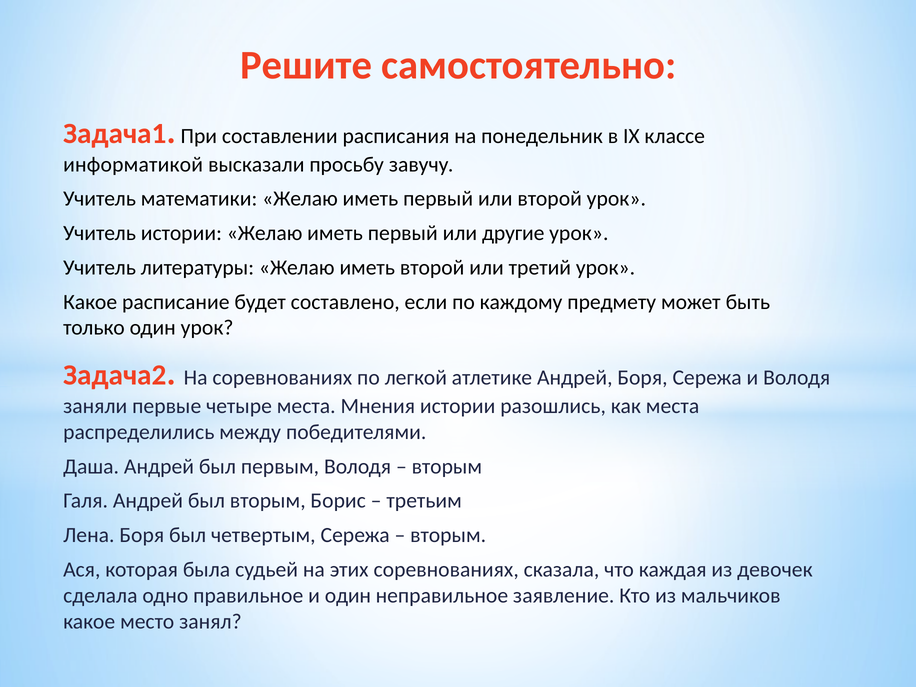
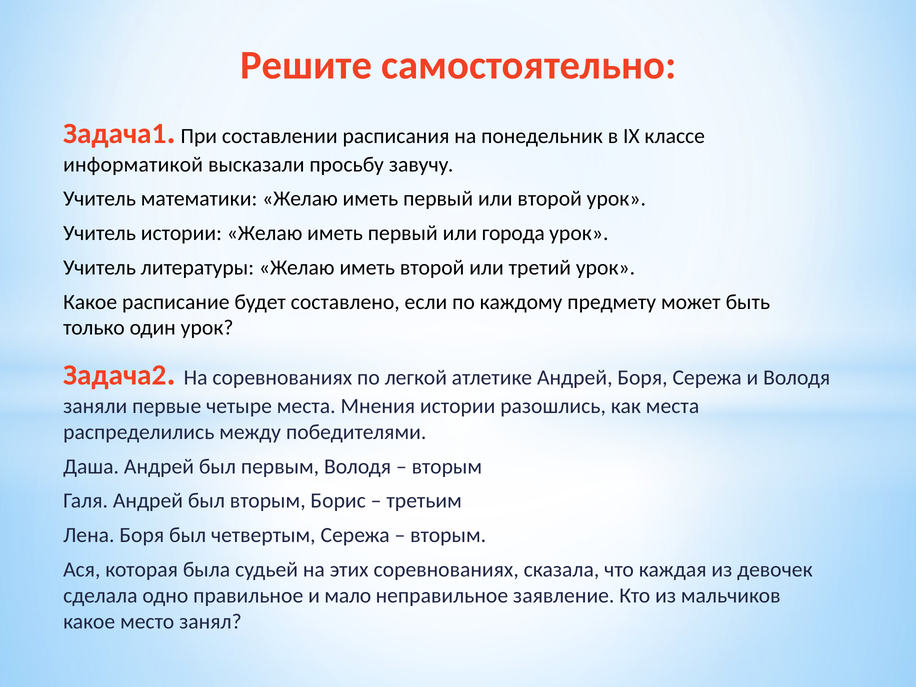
другие: другие -> города (513, 233)
и один: один -> мало (348, 595)
